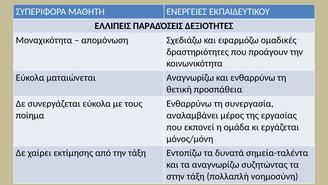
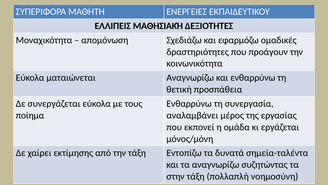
ΠΑΡΑΔΌΣΕΙΣ: ΠΑΡΑΔΌΣΕΙΣ -> ΜΑΘΗΣΙΑΚΉ (158, 26)
